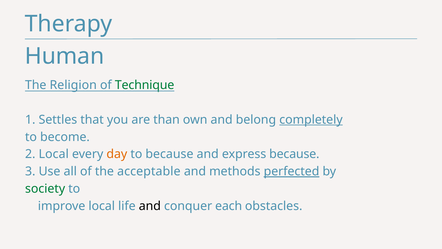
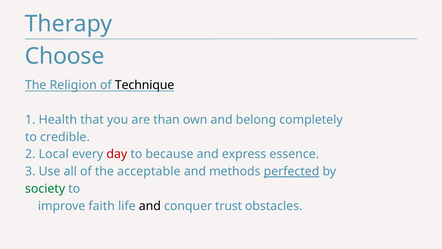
Human: Human -> Choose (65, 56)
Technique colour: green -> black (145, 85)
Settles: Settles -> Health (58, 120)
completely underline: present -> none (311, 120)
become: become -> credible (65, 137)
day colour: orange -> red (117, 154)
express because: because -> essence (294, 154)
improve local: local -> faith (102, 206)
each: each -> trust (229, 206)
